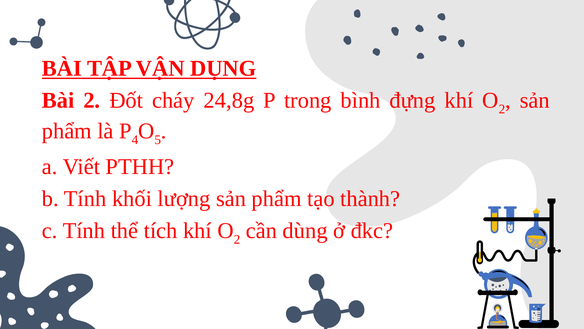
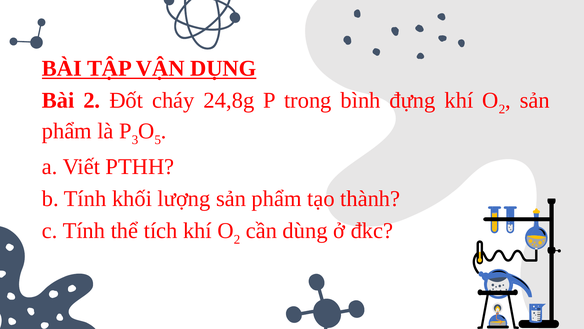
4: 4 -> 3 (135, 140)
